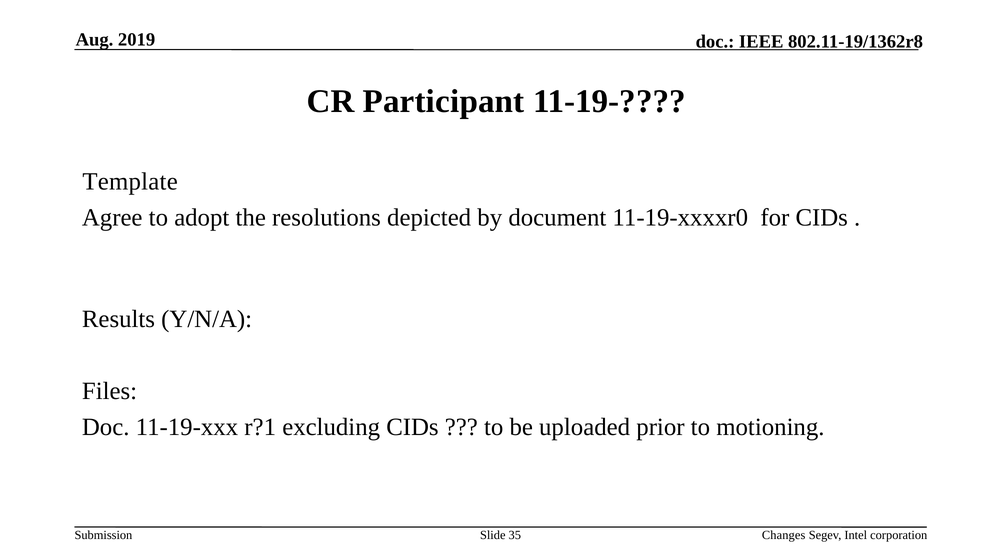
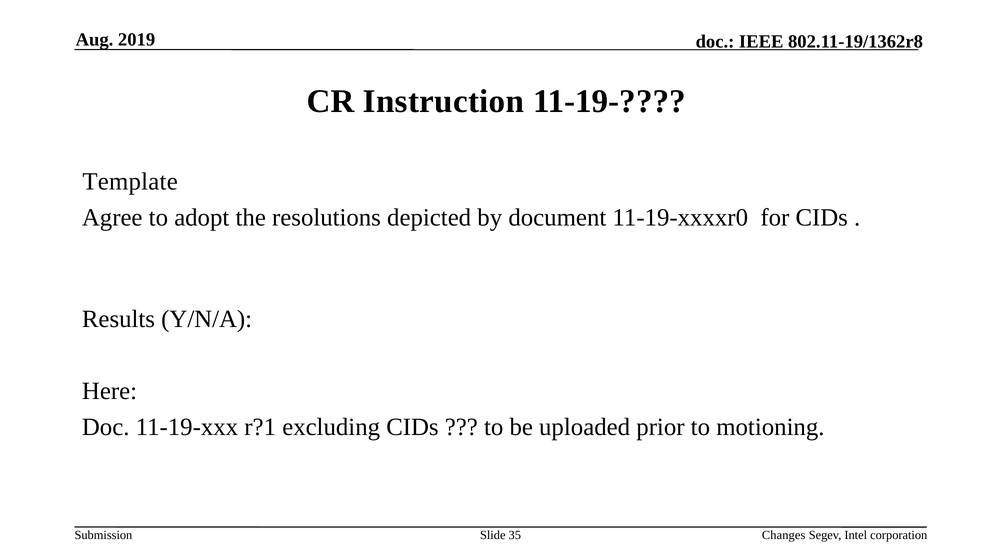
Participant: Participant -> Instruction (444, 102)
Files: Files -> Here (110, 392)
